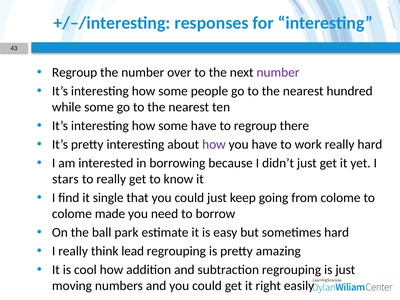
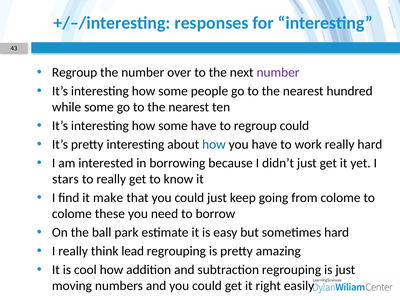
regroup there: there -> could (294, 126)
how colour: purple -> blue (214, 145)
single: single -> make (108, 198)
made: made -> these (110, 214)
